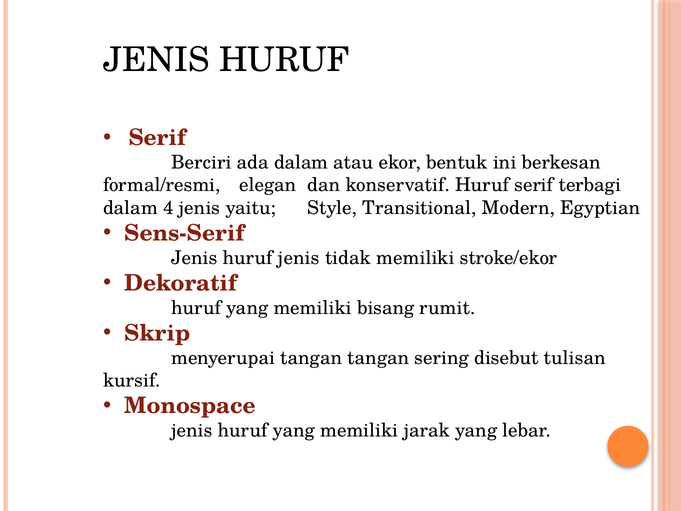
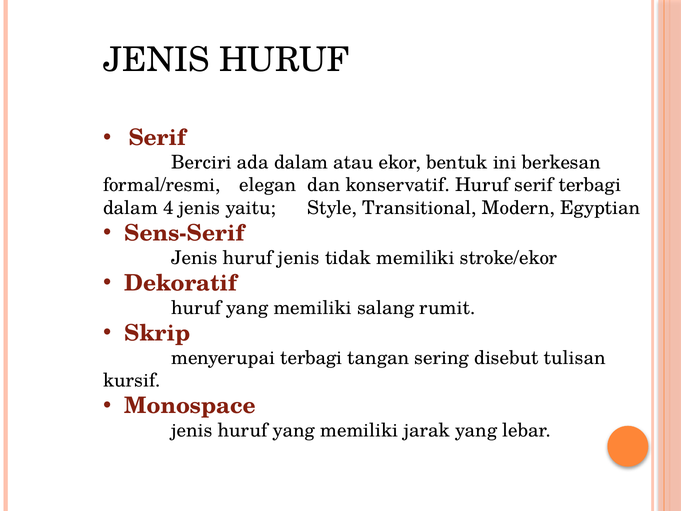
bisang: bisang -> salang (386, 308)
menyerupai tangan: tangan -> terbagi (311, 358)
